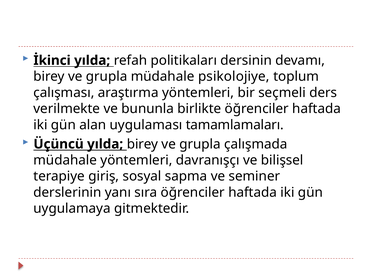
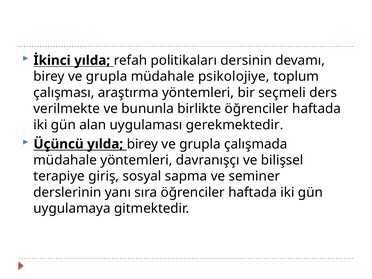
tamamlamaları: tamamlamaları -> gerekmektedir (235, 125)
